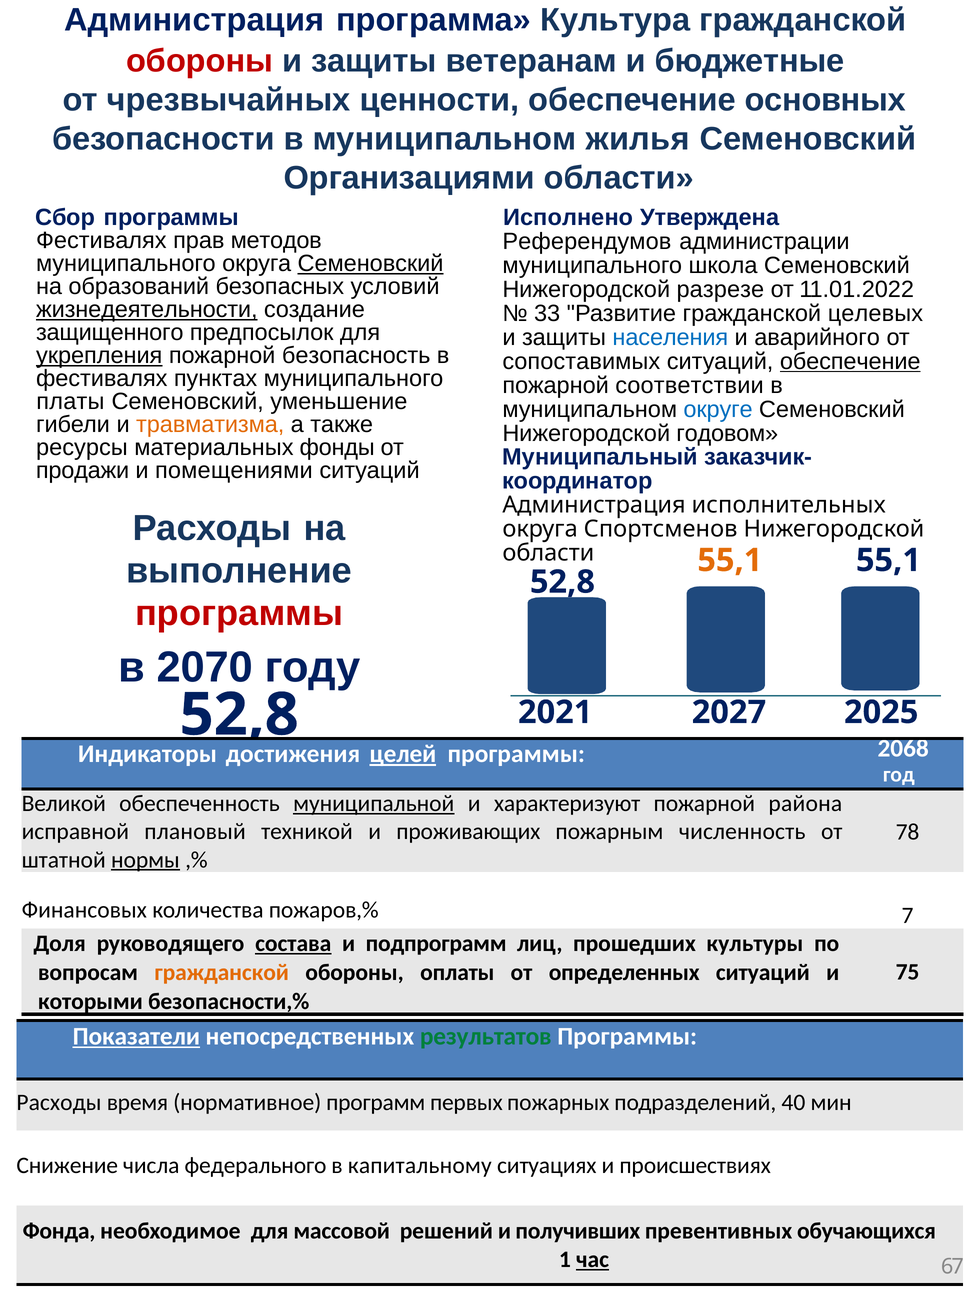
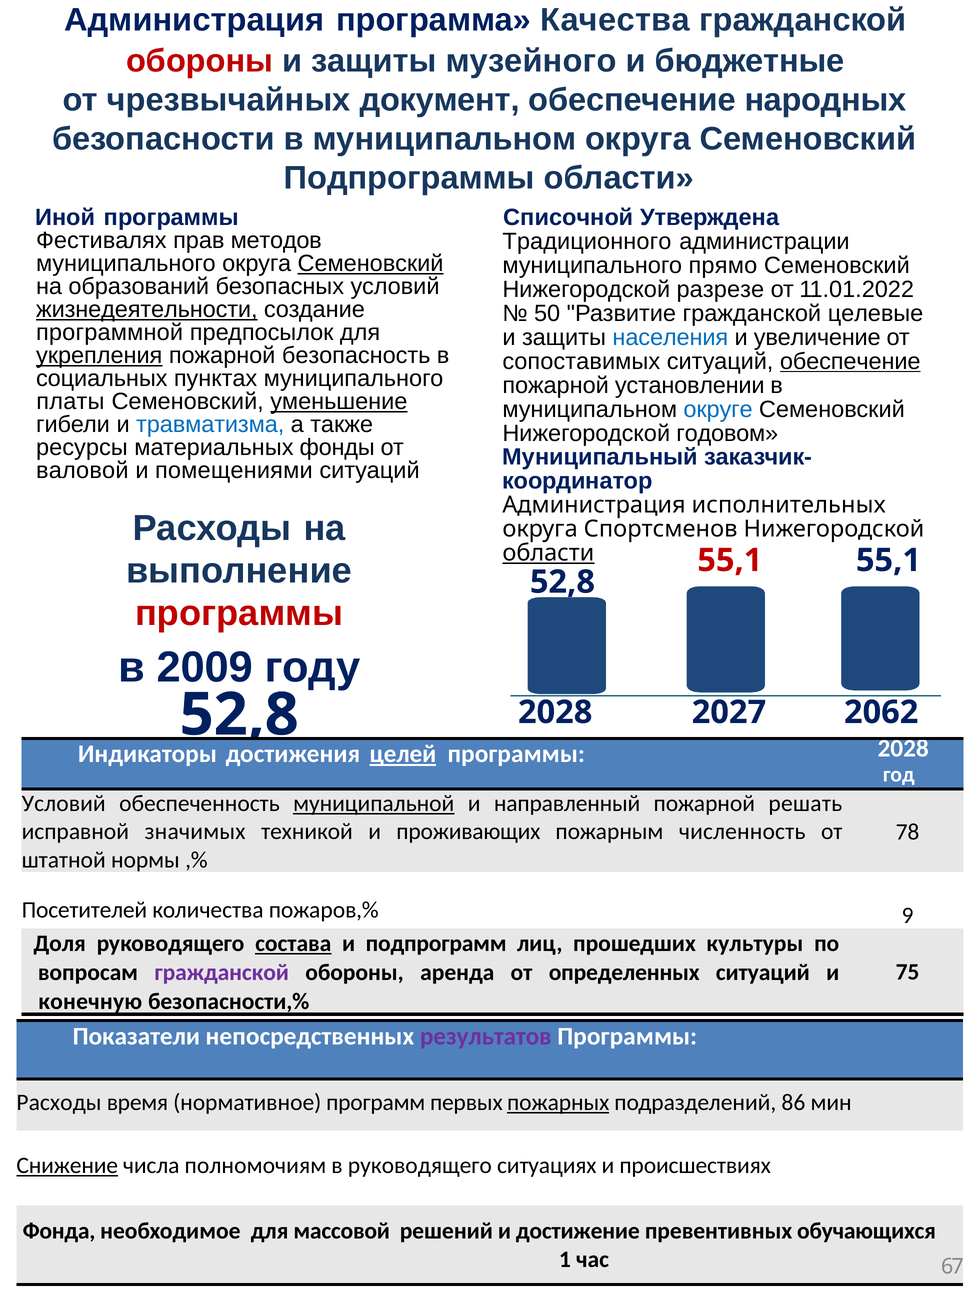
Культура: Культура -> Качества (615, 20)
ветеранам: ветеранам -> музейного (531, 61)
ценности: ценности -> документ (440, 100)
основных: основных -> народных (825, 100)
муниципальном жилья: жилья -> округа (638, 139)
Организациями: Организациями -> Подпрограммы (409, 178)
Сбор: Сбор -> Иной (65, 218)
Исполнено: Исполнено -> Списочной (568, 218)
Референдумов: Референдумов -> Традиционного (587, 242)
школа: школа -> прямо (723, 266)
33: 33 -> 50 (547, 314)
целевых: целевых -> целевые (876, 314)
защищенного: защищенного -> программной (110, 333)
аварийного: аварийного -> увеличение (817, 338)
фестивалях: фестивалях -> социальных (102, 379)
соответствии: соответствии -> установлении (690, 386)
уменьшение underline: none -> present (339, 402)
травматизма colour: orange -> blue (210, 425)
продажи: продажи -> валовой (82, 471)
области underline: none -> present (548, 553)
55,1 colour: orange -> red (730, 561)
2070: 2070 -> 2009 (205, 668)
2021: 2021 -> 2028 (555, 713)
2025: 2025 -> 2062 (881, 713)
программы 2068: 2068 -> 2028 (903, 749)
Великой: Великой -> Условий (64, 804)
характеризуют: характеризуют -> направленный (567, 804)
района: района -> решать (805, 804)
плановый: плановый -> значимых (195, 832)
нормы underline: present -> none (145, 860)
Финансовых: Финансовых -> Посетителей (84, 911)
7: 7 -> 9 (908, 916)
гражданской colour: orange -> purple (222, 973)
оплаты: оплаты -> аренда (457, 973)
которыми: которыми -> конечную (90, 1002)
Показатели underline: present -> none (136, 1037)
результатов colour: green -> purple (486, 1037)
пожарных underline: none -> present (558, 1103)
40: 40 -> 86 (793, 1103)
Снижение underline: none -> present (67, 1167)
федерального: федерального -> полномочиям (255, 1167)
в капитальному: капитальному -> руководящего (420, 1167)
получивших: получивших -> достижение (578, 1232)
час underline: present -> none (593, 1261)
